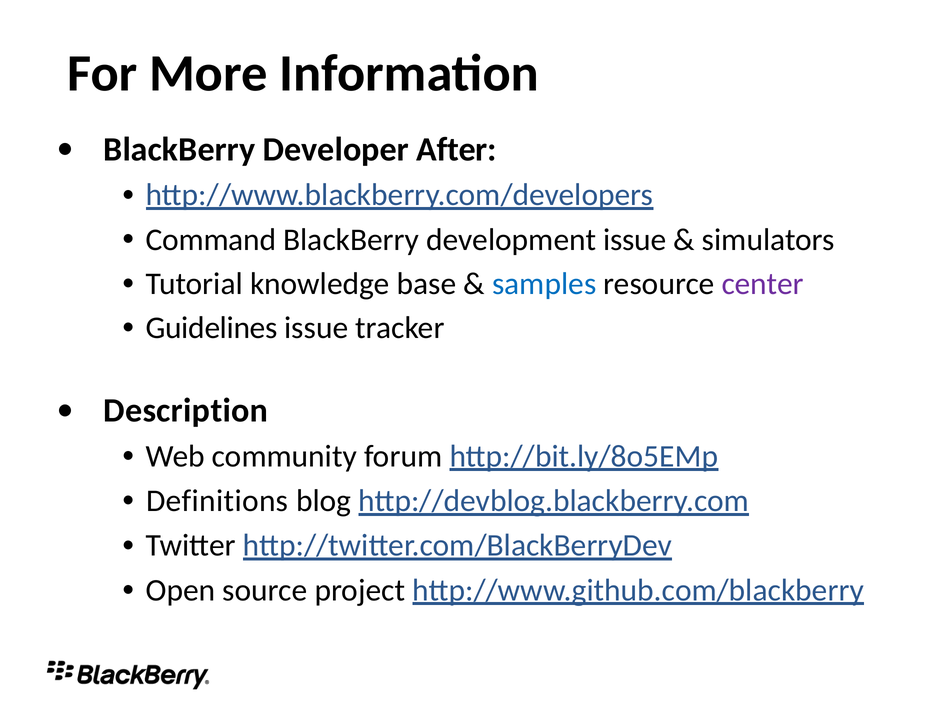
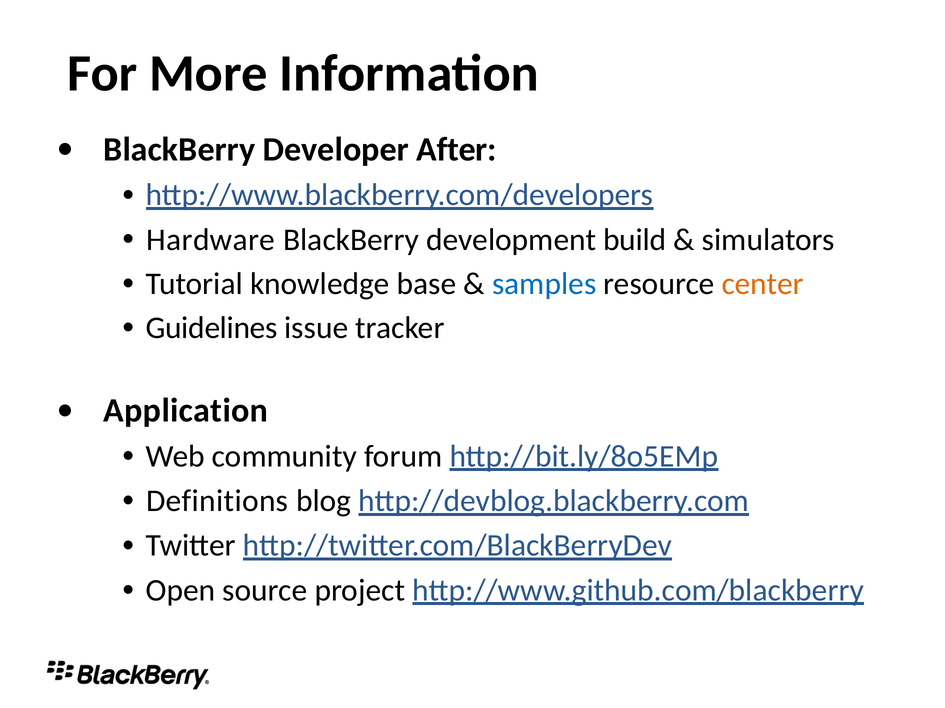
Command: Command -> Hardware (211, 240)
development issue: issue -> build (635, 240)
center colour: purple -> orange (763, 284)
Description: Description -> Application (186, 411)
